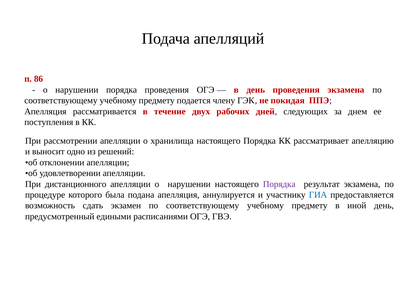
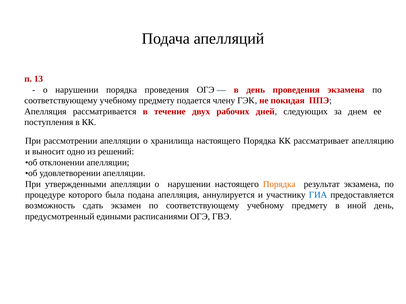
86: 86 -> 13 (39, 79)
дистанционного: дистанционного -> утвержденными (76, 184)
Порядка colour: purple -> orange (279, 184)
